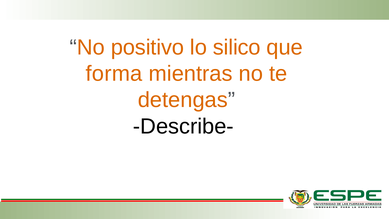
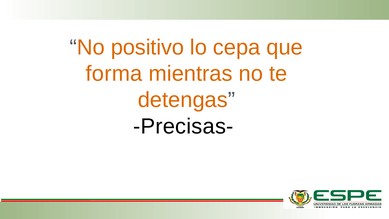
silico: silico -> cepa (237, 47)
Describe-: Describe- -> Precisas- (183, 126)
